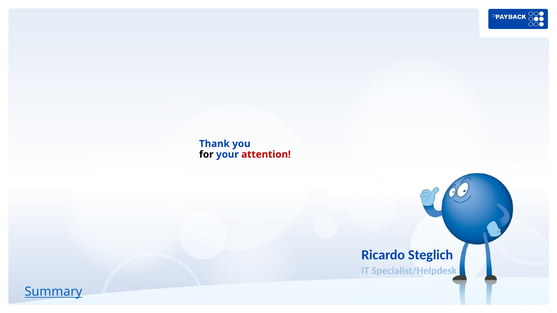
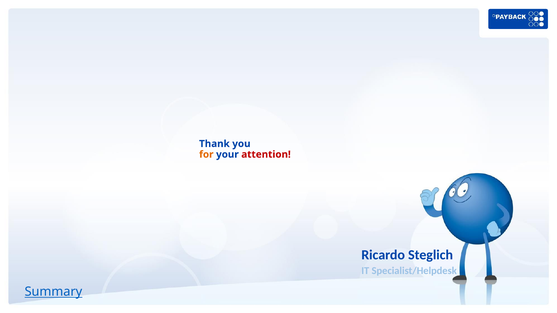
for colour: black -> orange (206, 155)
